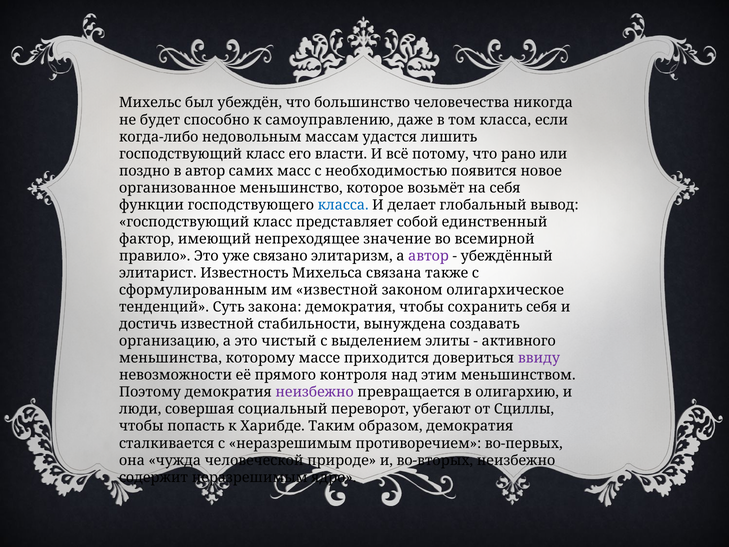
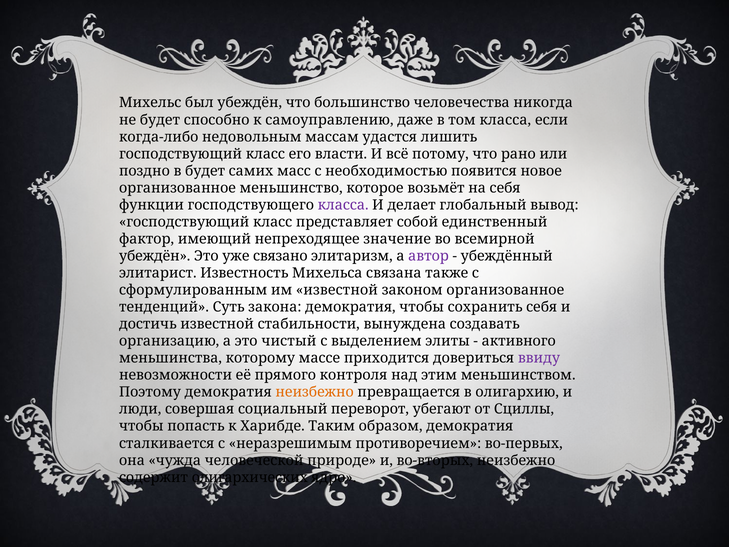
в автор: автор -> будет (205, 171)
класса colour: blue -> purple (343, 205)
правило: правило -> убеждён (155, 256)
законом олигархическое: олигархическое -> организованное (505, 290)
неизбежно colour: purple -> orange (315, 392)
содержит неразрешимым: неразрешимым -> олигархических (250, 477)
